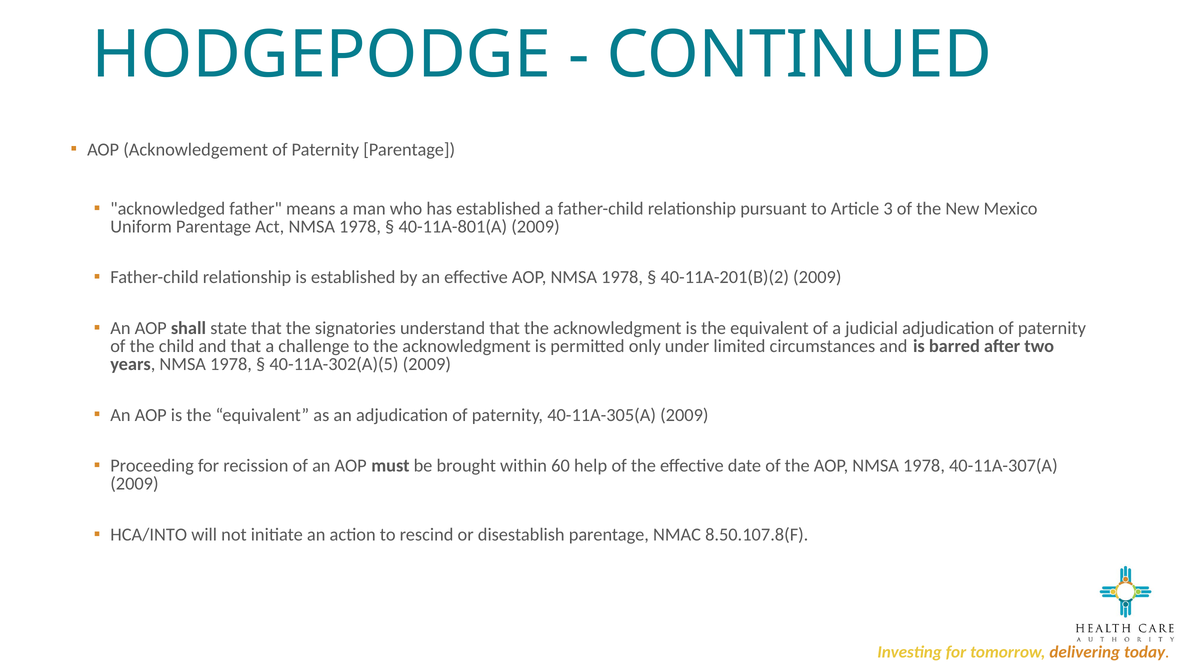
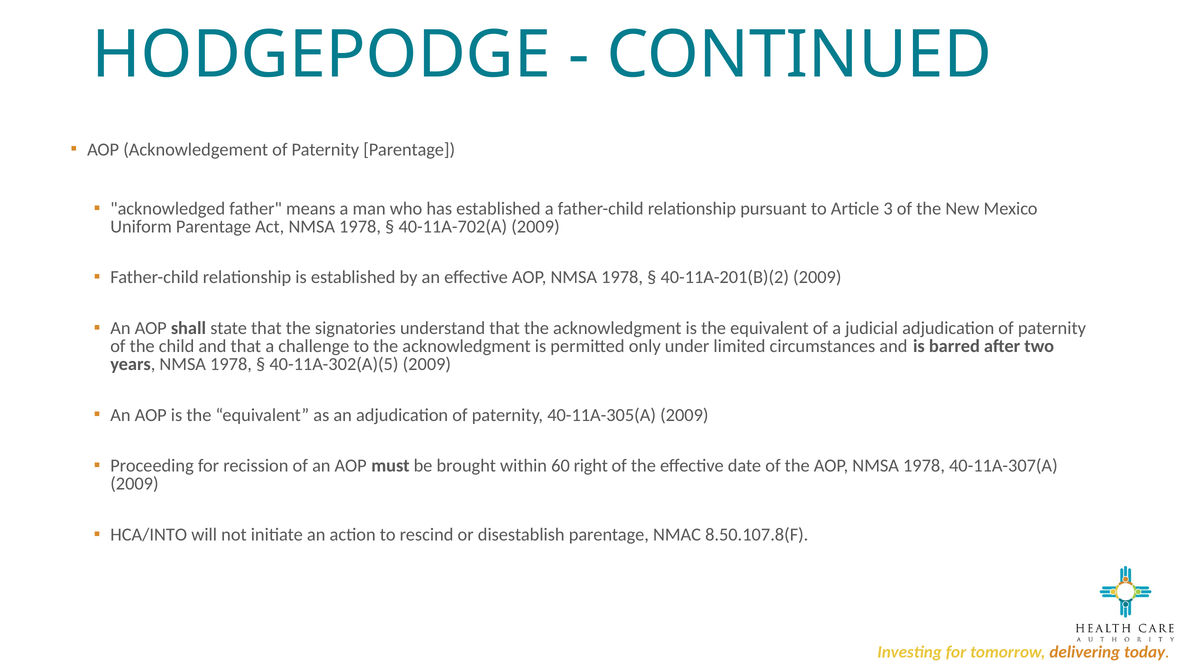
40-11A-801(A: 40-11A-801(A -> 40-11A-702(A (453, 227)
help: help -> right (591, 466)
